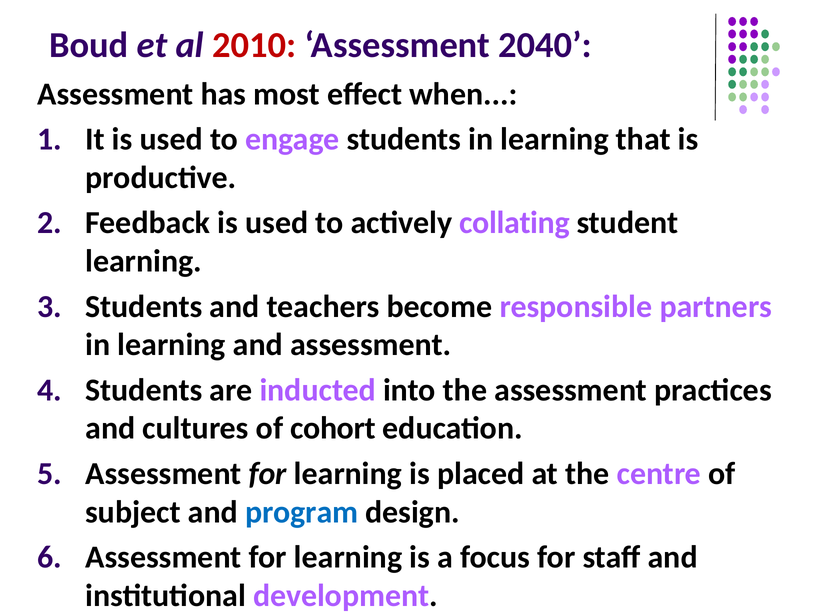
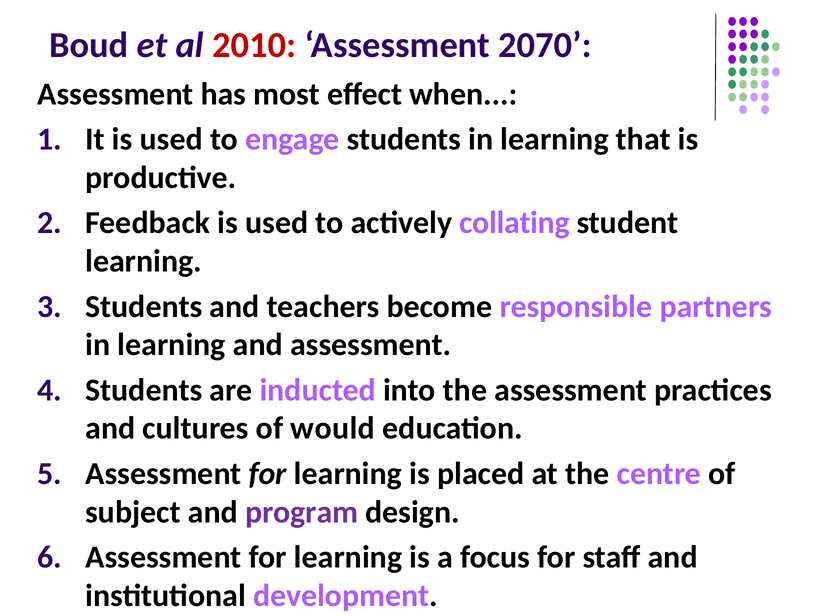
2040: 2040 -> 2070 (545, 45)
cohort: cohort -> would (333, 429)
program colour: blue -> purple (302, 512)
